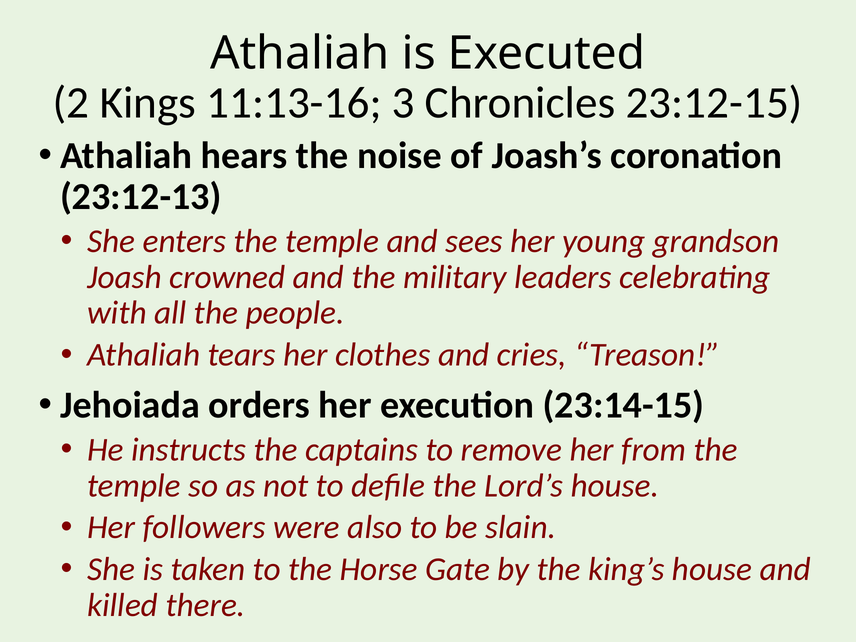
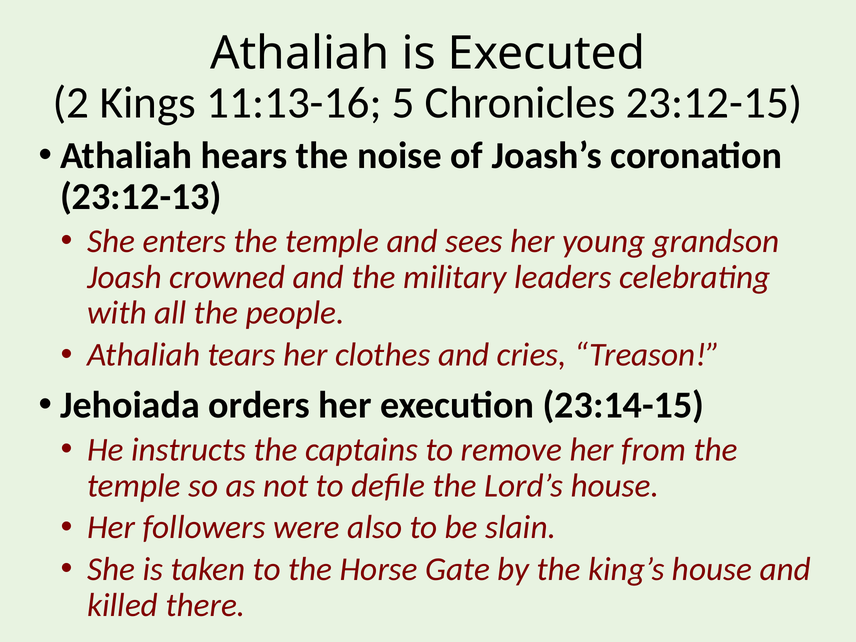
3: 3 -> 5 (403, 103)
